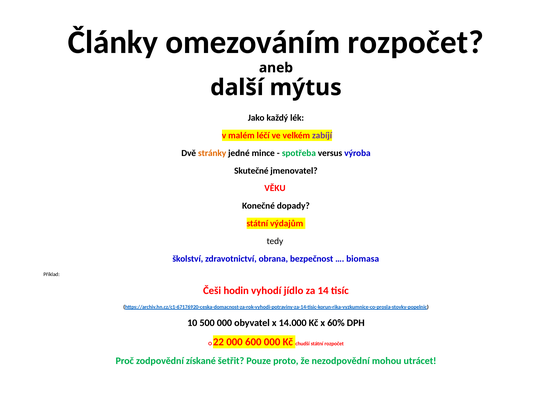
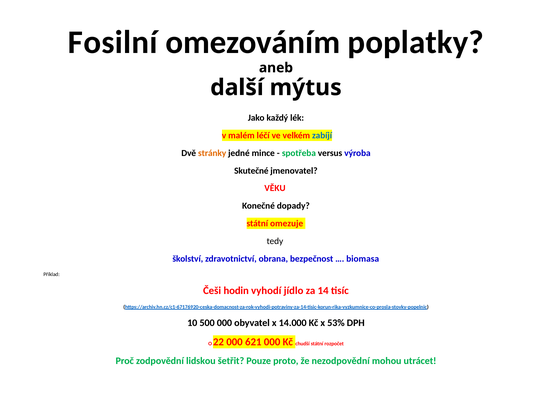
Články: Články -> Fosilní (113, 42)
omezováním rozpočet: rozpočet -> poplatky (416, 42)
zabíjí colour: purple -> blue (322, 135)
výdajům: výdajům -> omezuje (287, 224)
60%: 60% -> 53% (336, 323)
600: 600 -> 621 (253, 342)
získané: získané -> lidskou (201, 361)
